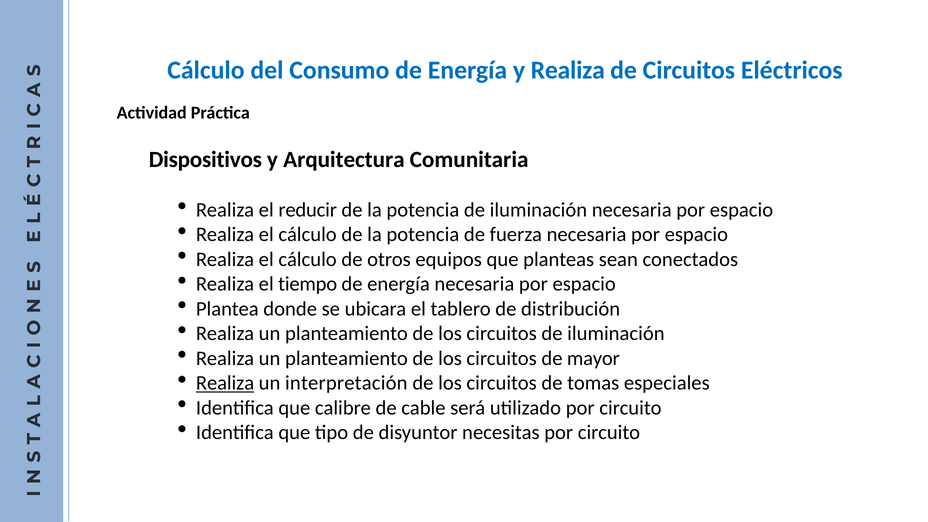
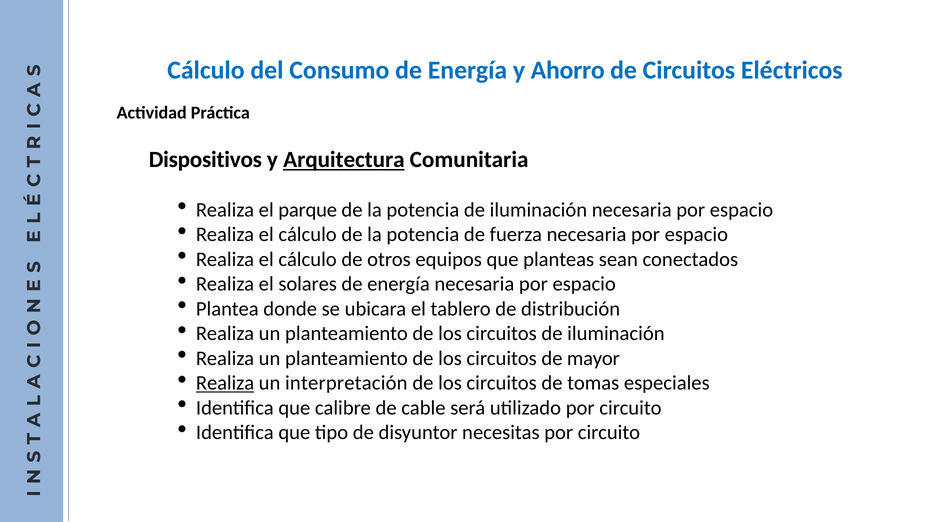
y Realiza: Realiza -> Ahorro (568, 70)
Arquitectura underline: none -> present (344, 160)
reducir: reducir -> parque (308, 210)
tiempo: tiempo -> solares (308, 284)
